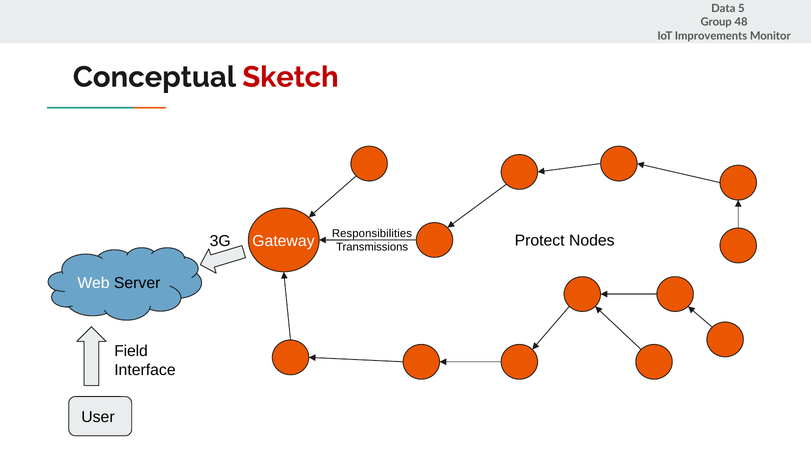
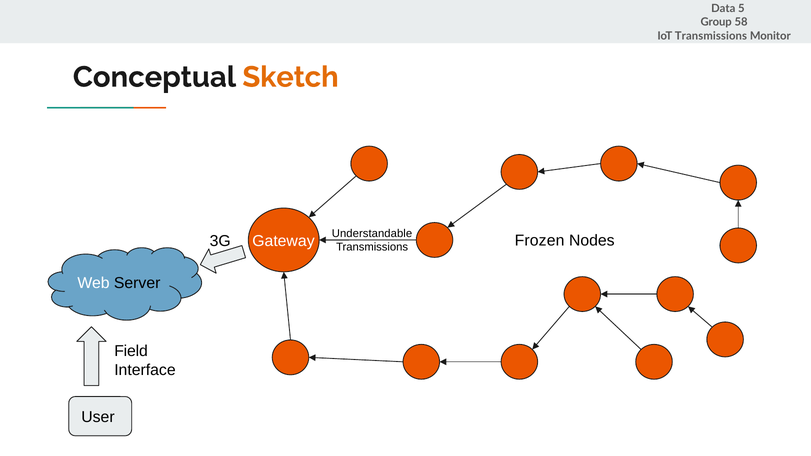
48: 48 -> 58 (741, 22)
IoT Improvements: Improvements -> Transmissions (711, 36)
Sketch colour: red -> orange (291, 77)
Responsibilities: Responsibilities -> Understandable (372, 233)
Protect: Protect -> Frozen (540, 241)
